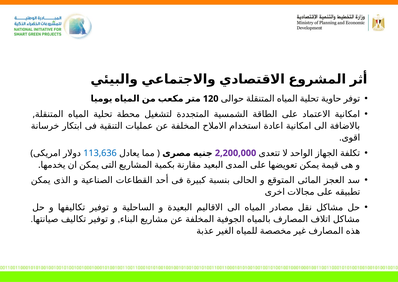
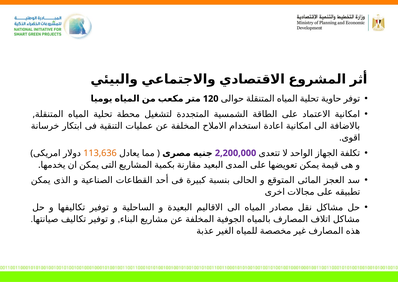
113,636 colour: blue -> orange (100, 153)
